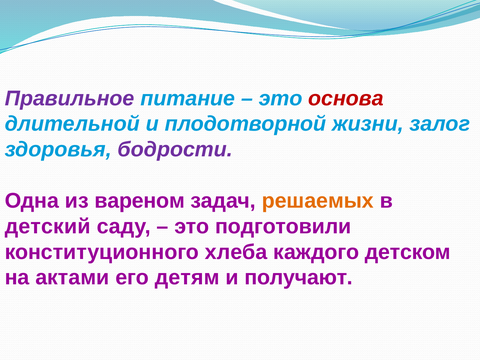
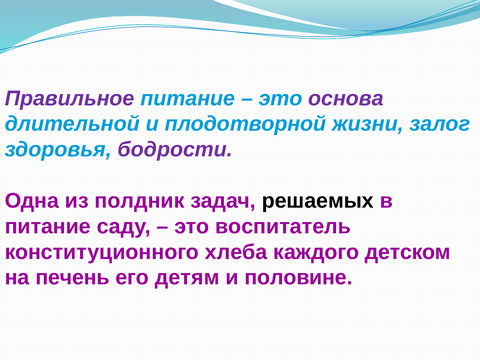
основа colour: red -> purple (346, 98)
вареном: вареном -> полдник (140, 201)
решаемых colour: orange -> black (318, 201)
детский: детский -> питание (48, 226)
подготовили: подготовили -> воспитатель (283, 226)
актами: актами -> печень (72, 278)
получают: получают -> половине (299, 278)
